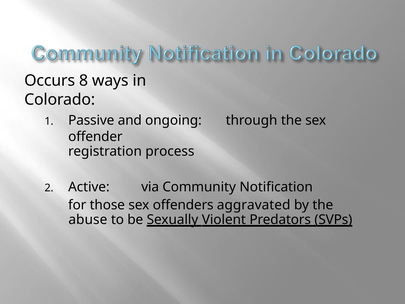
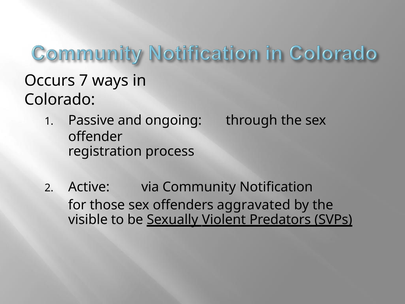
8: 8 -> 7 (84, 80)
abuse: abuse -> visible (88, 220)
